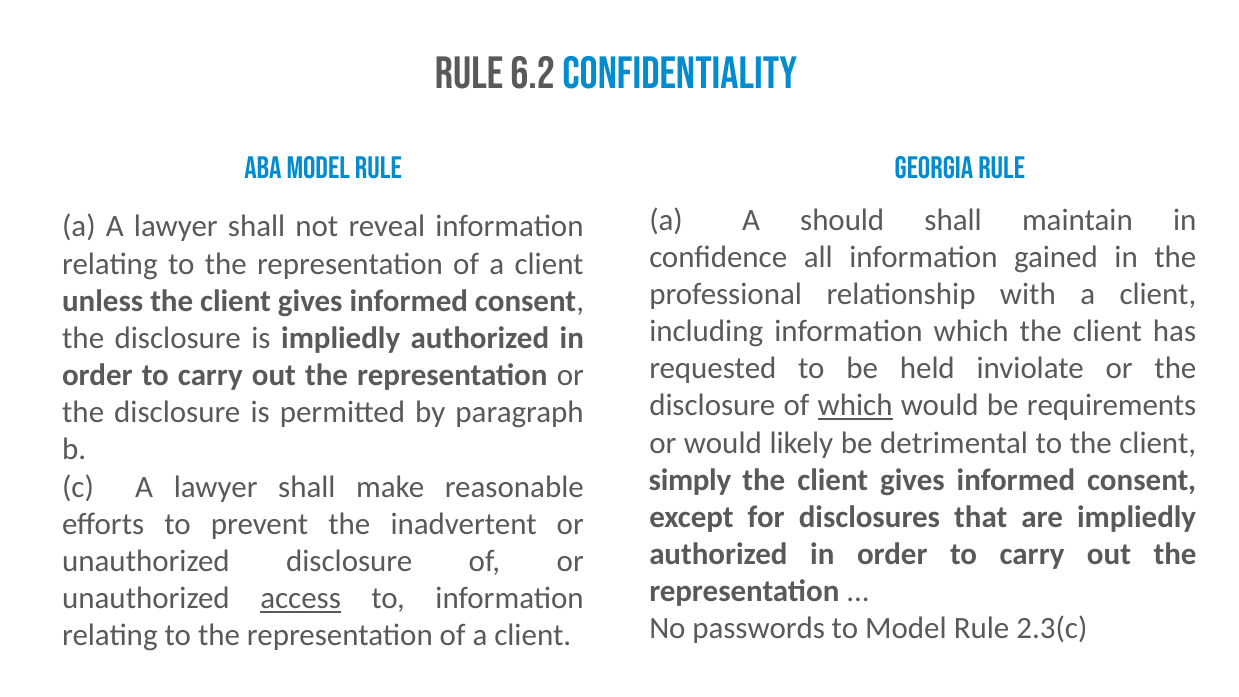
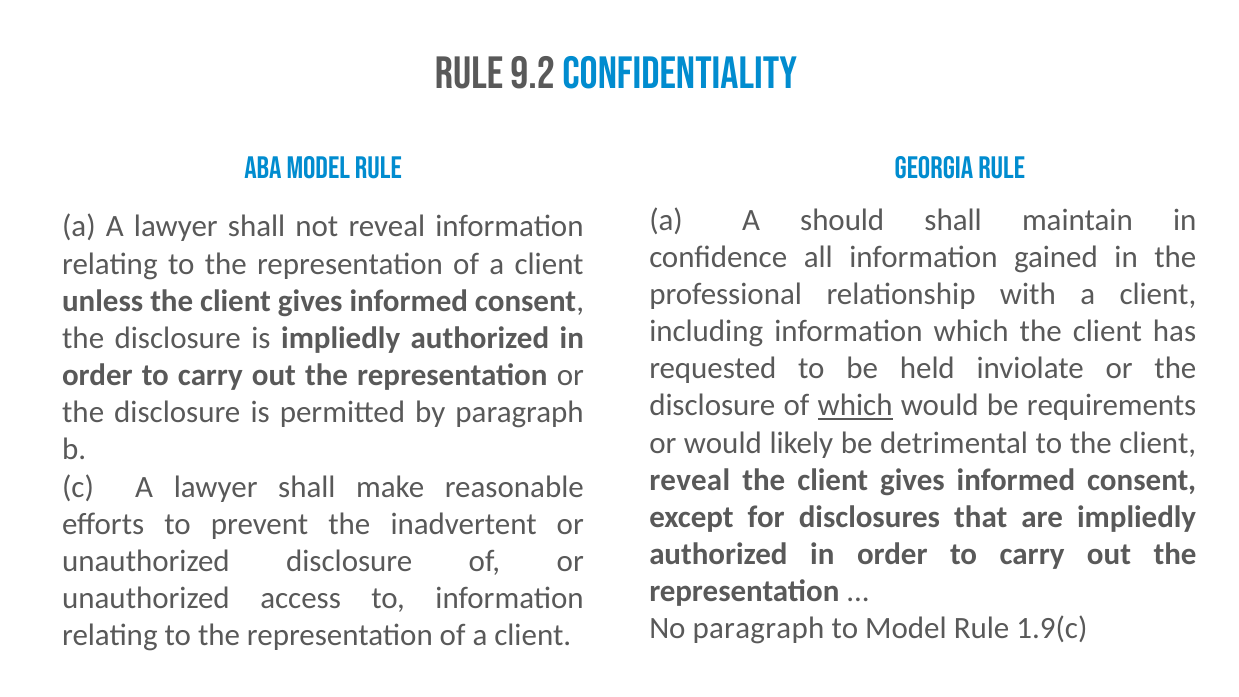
6.2: 6.2 -> 9.2 (533, 74)
simply: simply -> reveal (690, 480)
access underline: present -> none (301, 598)
No passwords: passwords -> paragraph (758, 629)
2.3(c: 2.3(c -> 1.9(c (1052, 629)
